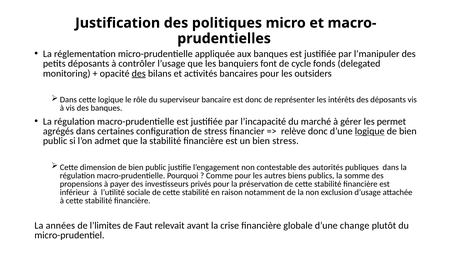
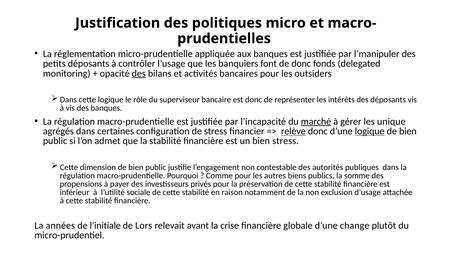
de cycle: cycle -> donc (301, 64)
marché underline: none -> present (316, 122)
permet: permet -> unique (391, 122)
relève underline: none -> present (293, 131)
l’limites: l’limites -> l’initiale (105, 226)
Faut: Faut -> Lors (144, 226)
